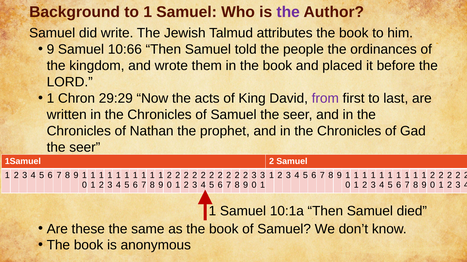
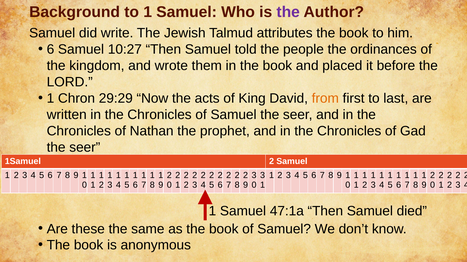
9: 9 -> 6 (50, 50)
10:66: 10:66 -> 10:27 (125, 50)
from colour: purple -> orange (325, 99)
10:1a: 10:1a -> 47:1a (287, 212)
